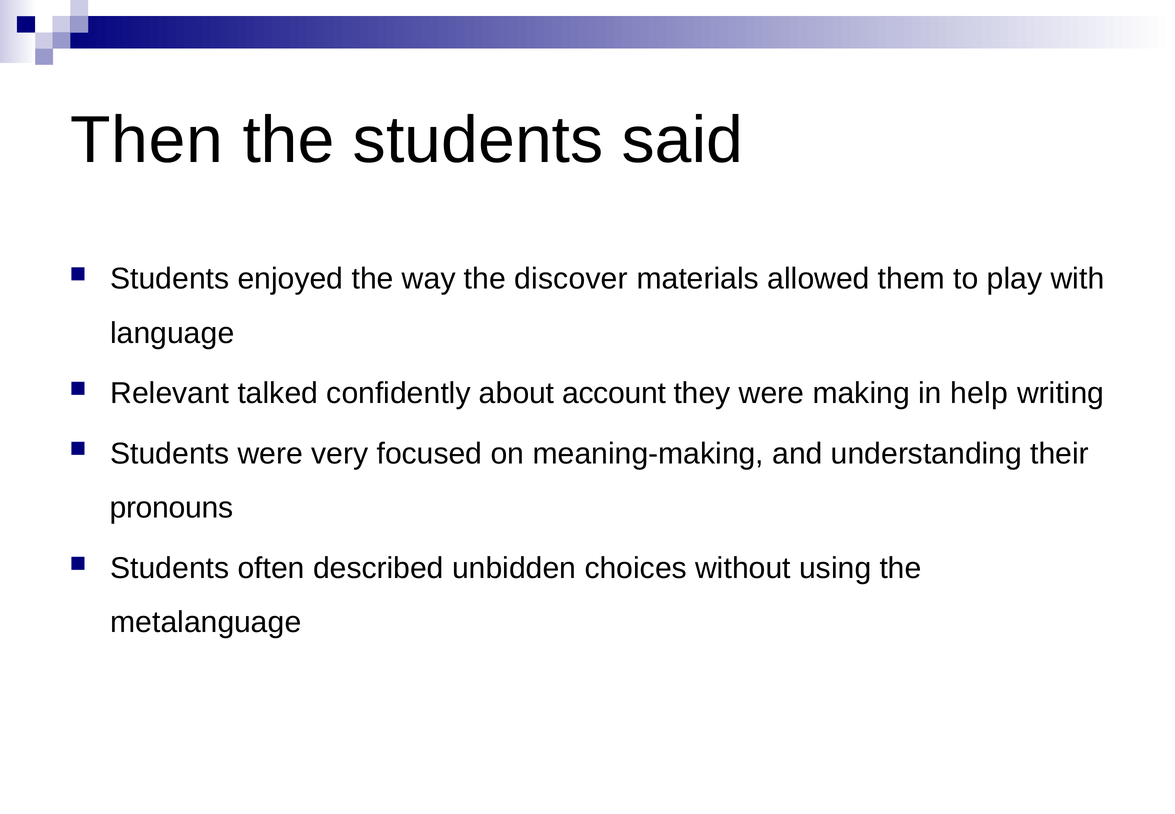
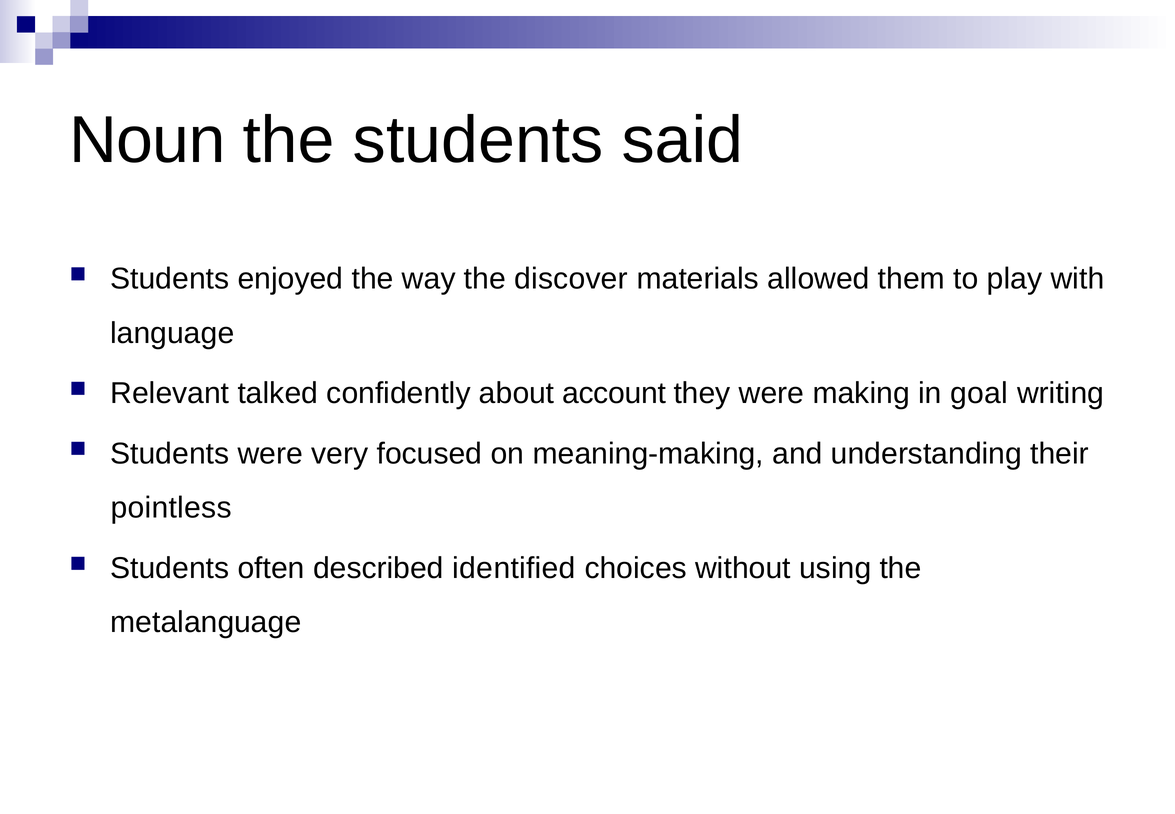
Then: Then -> Noun (147, 140)
help: help -> goal (979, 393)
pronouns: pronouns -> pointless (171, 508)
unbidden: unbidden -> identified (514, 568)
